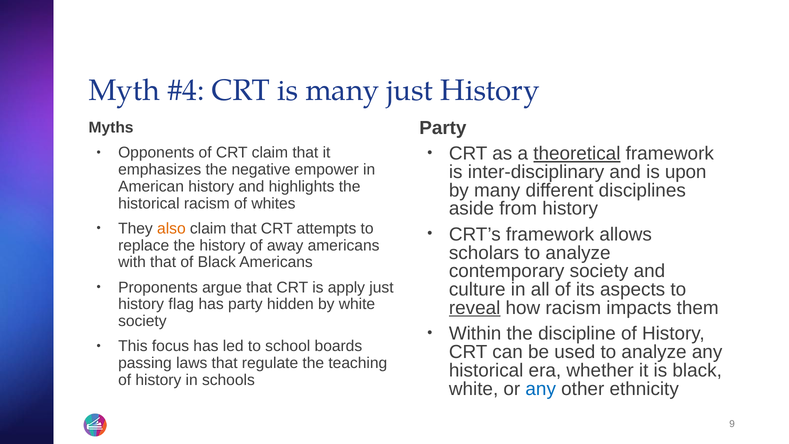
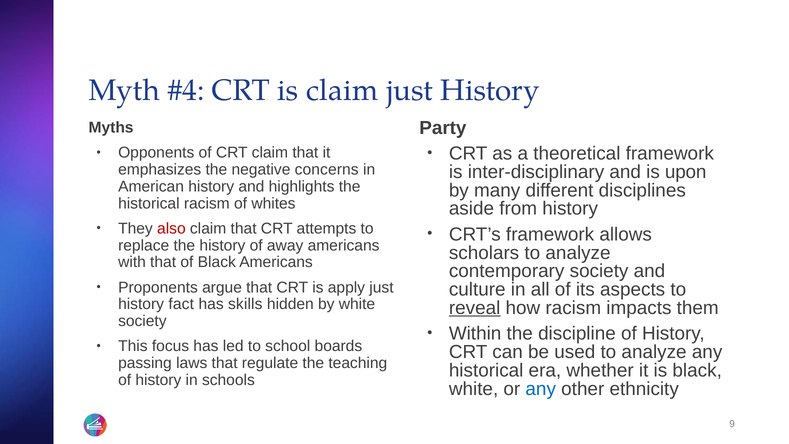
is many: many -> claim (342, 90)
theoretical underline: present -> none (577, 154)
empower: empower -> concerns (327, 170)
also colour: orange -> red (171, 228)
flag: flag -> fact (181, 304)
has party: party -> skills (245, 304)
